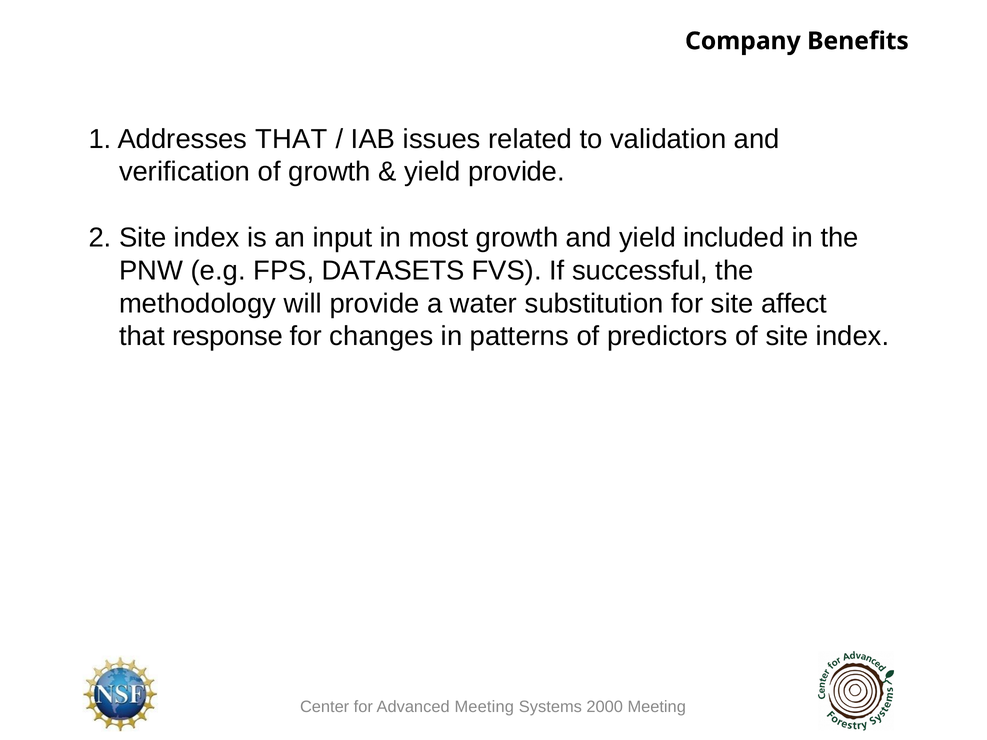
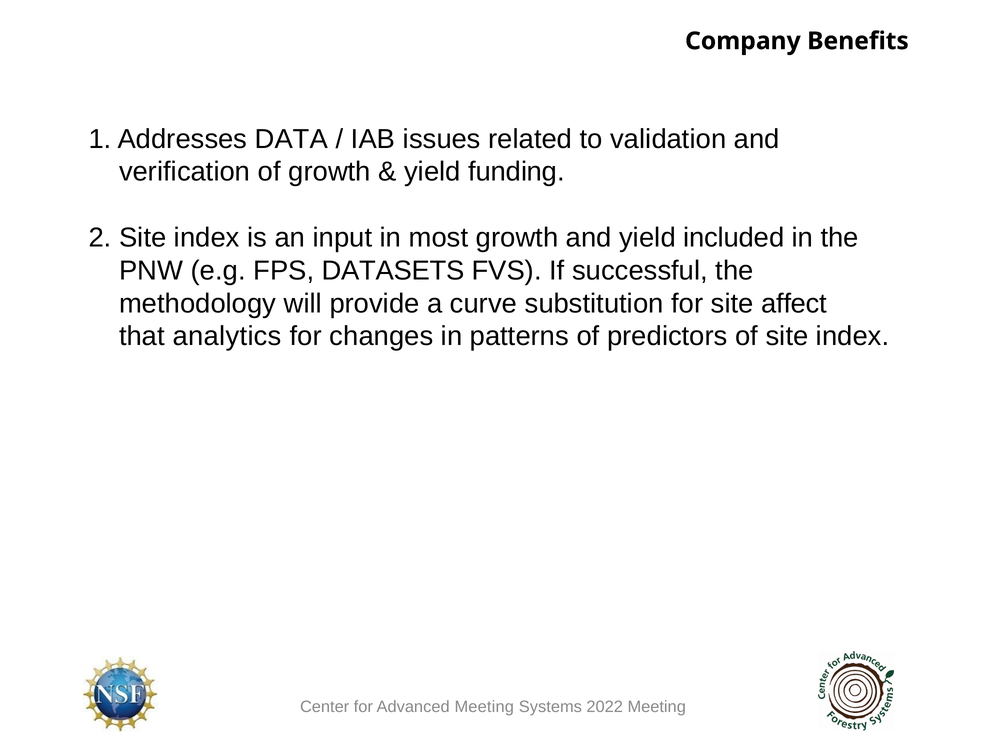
Addresses THAT: THAT -> DATA (291, 139)
yield provide: provide -> funding (517, 172)
water: water -> curve (483, 304)
response: response -> analytics (227, 337)
2000: 2000 -> 2022 (605, 707)
